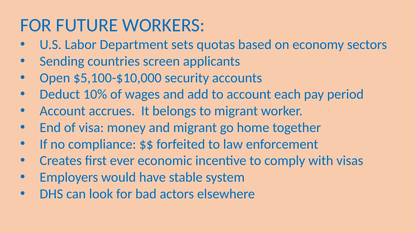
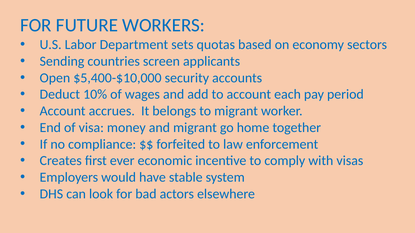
$5,100-$10,000: $5,100-$10,000 -> $5,400-$10,000 (117, 78)
